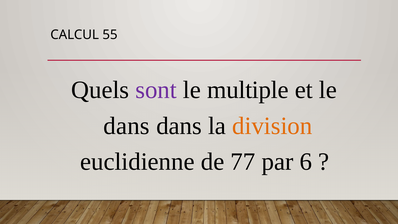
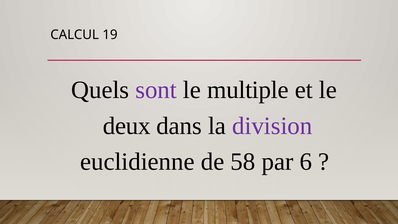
55: 55 -> 19 (110, 35)
dans: dans -> deux (127, 126)
division colour: orange -> purple (272, 126)
77: 77 -> 58 (243, 162)
